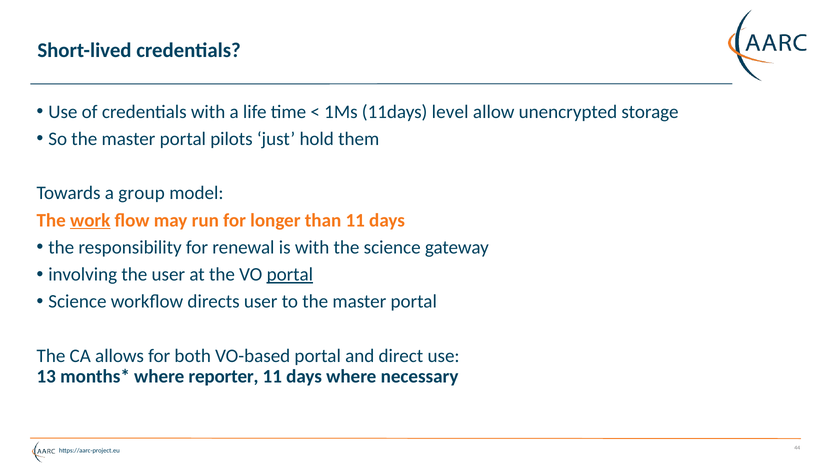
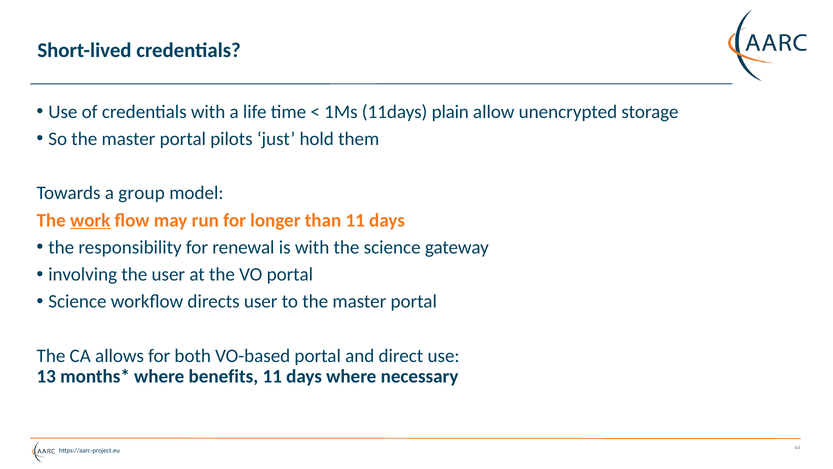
level: level -> plain (450, 112)
portal underline: present -> none (290, 274)
reporter: reporter -> benefits (223, 376)
